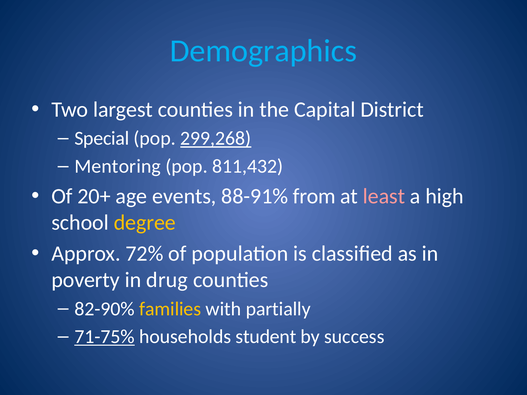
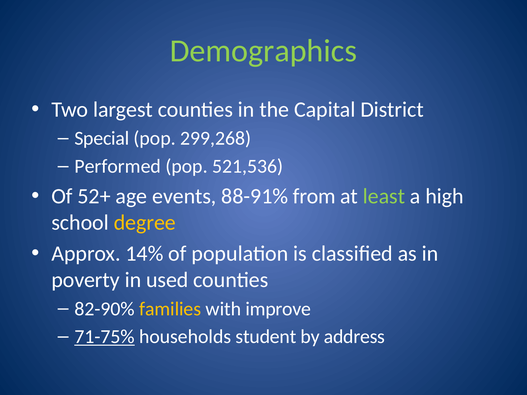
Demographics colour: light blue -> light green (263, 51)
299,268 underline: present -> none (216, 139)
Mentoring: Mentoring -> Performed (118, 166)
811,432: 811,432 -> 521,536 (248, 166)
20+: 20+ -> 52+ (94, 196)
least colour: pink -> light green (384, 196)
72%: 72% -> 14% (144, 254)
drug: drug -> used (167, 280)
partially: partially -> improve (278, 309)
success: success -> address (354, 337)
